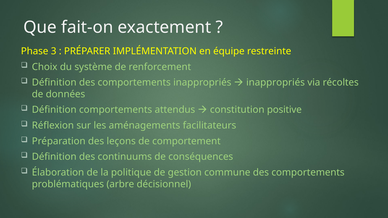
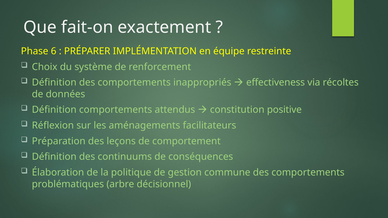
3: 3 -> 6 (54, 51)
inappropriés: inappropriés -> effectiveness (276, 83)
